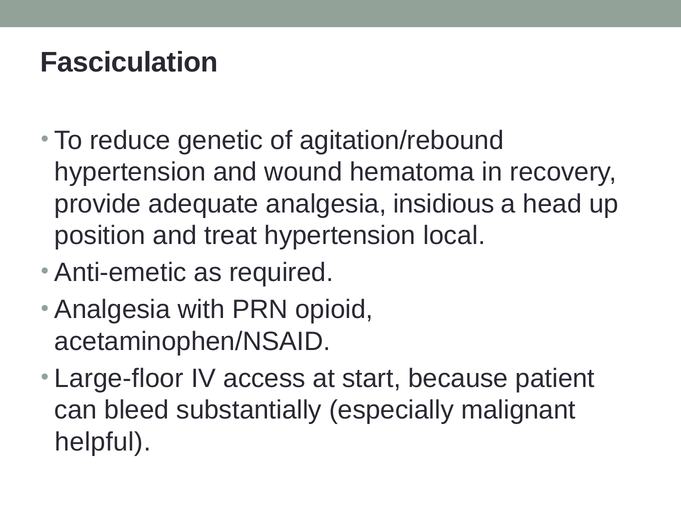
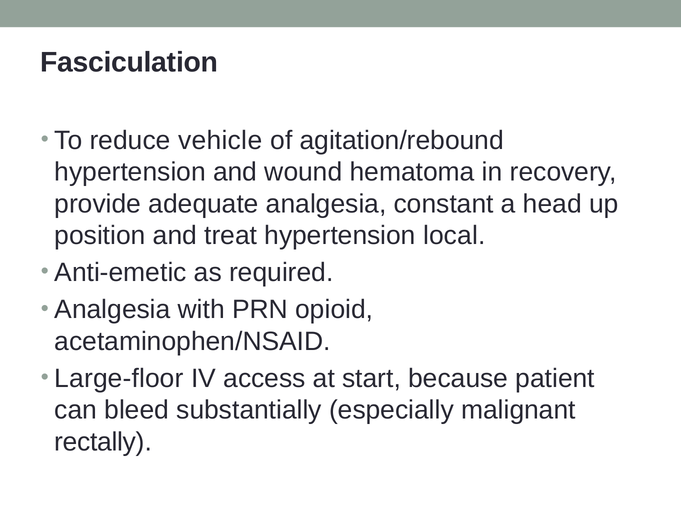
genetic: genetic -> vehicle (220, 140)
insidious: insidious -> constant (444, 204)
helpful: helpful -> rectally (103, 442)
